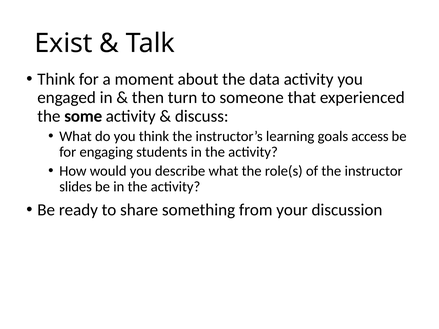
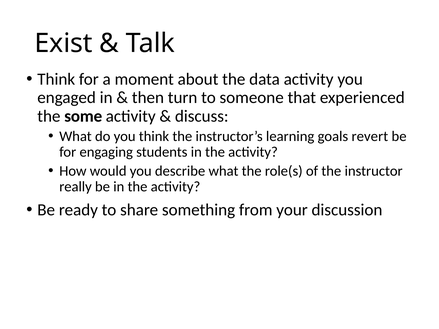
access: access -> revert (370, 136)
slides: slides -> really (76, 187)
